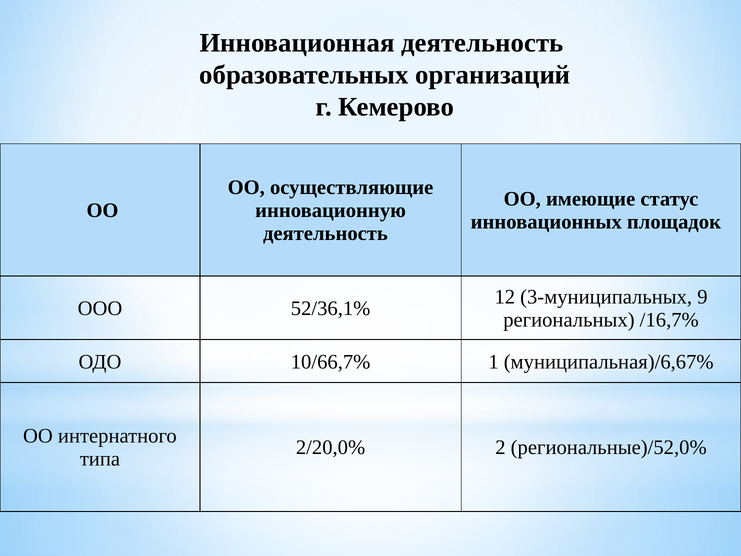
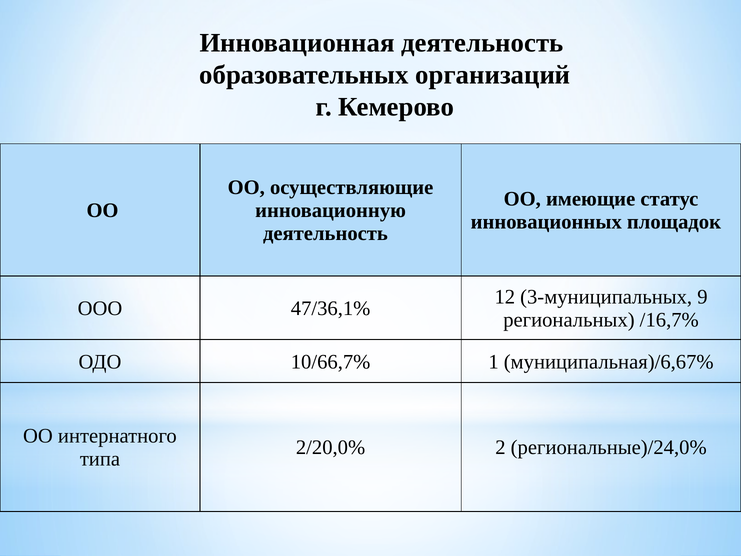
52/36,1%: 52/36,1% -> 47/36,1% (331, 308)
региональные)/52,0%: региональные)/52,0% -> региональные)/24,0% (609, 447)
